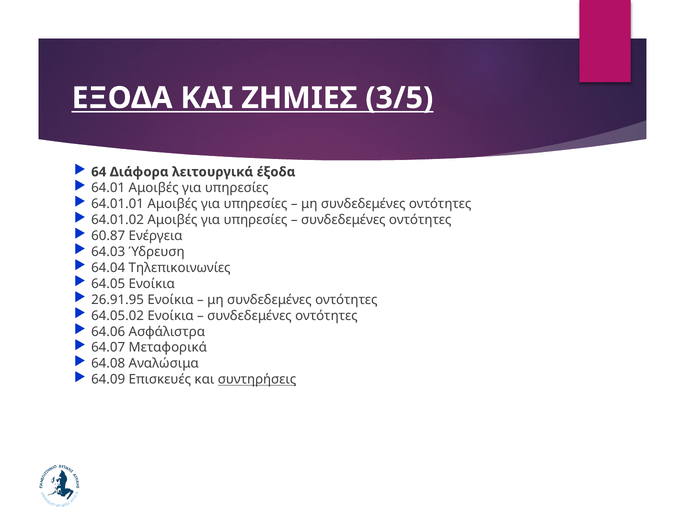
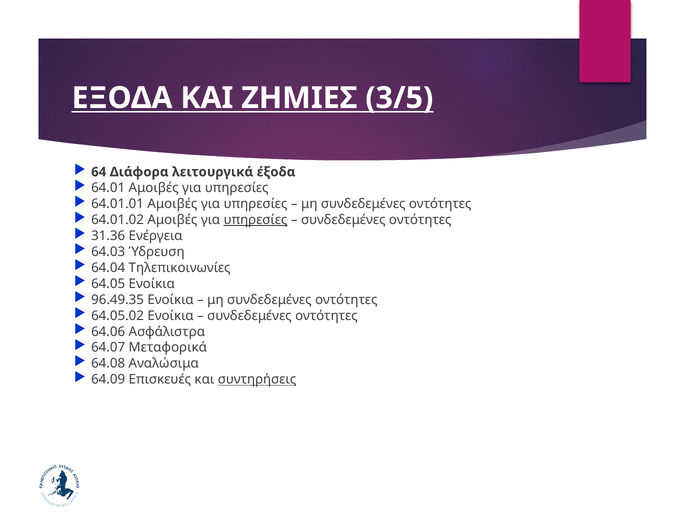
υπηρεσίες underline: none -> present (256, 220)
60.87: 60.87 -> 31.36 (108, 236)
26.91.95: 26.91.95 -> 96.49.35 (118, 300)
